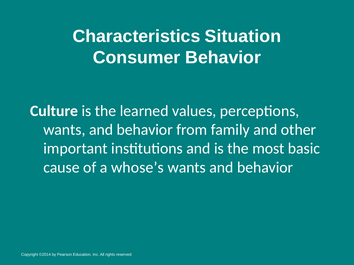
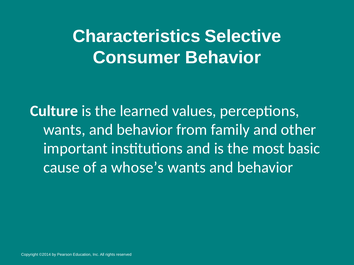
Situation: Situation -> Selective (243, 36)
